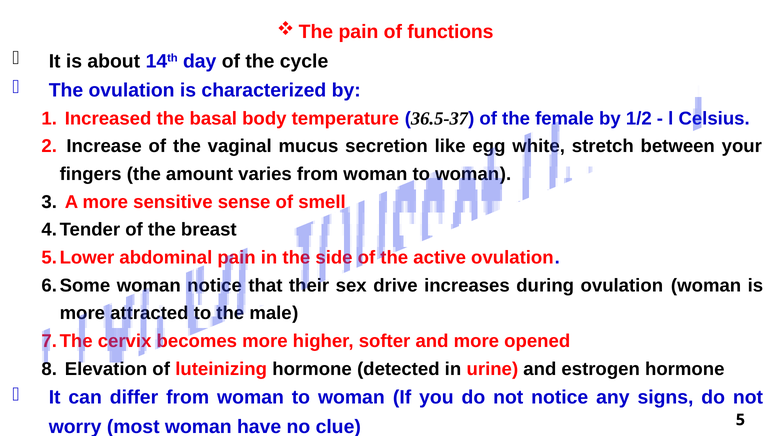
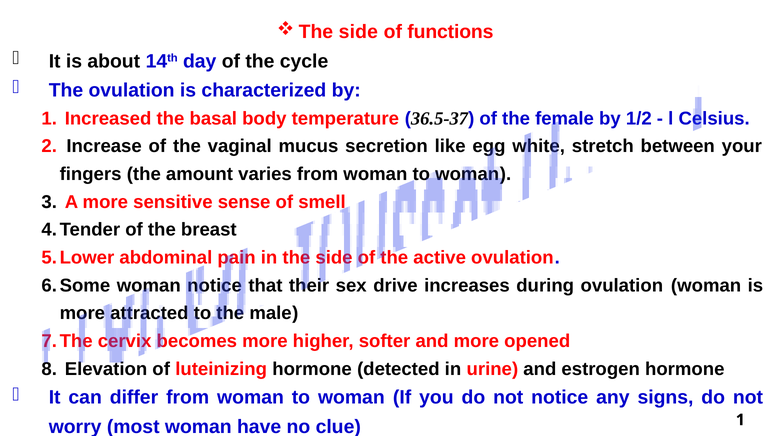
pain: pain -> side (358, 32)
5: 5 -> 1 (740, 420)
